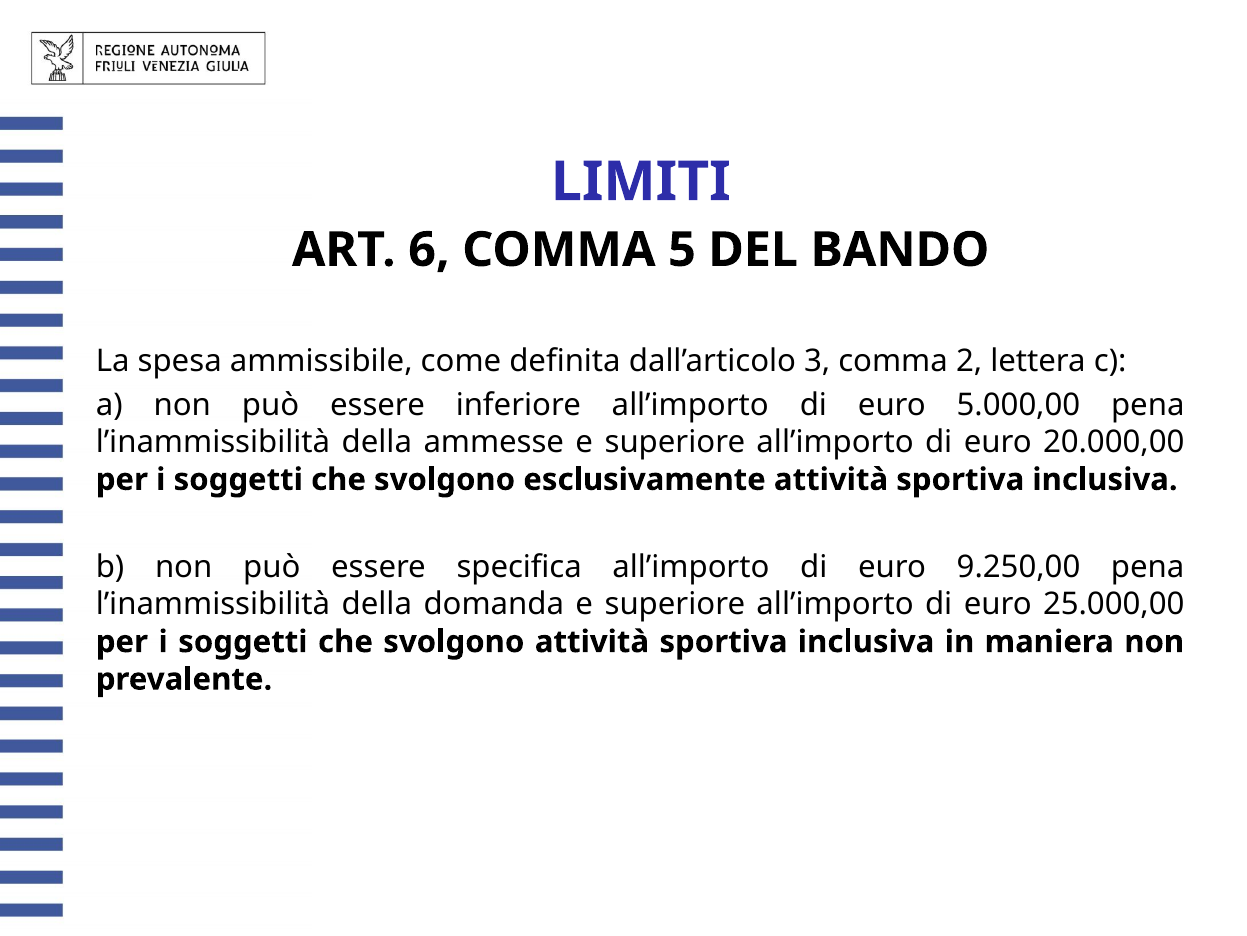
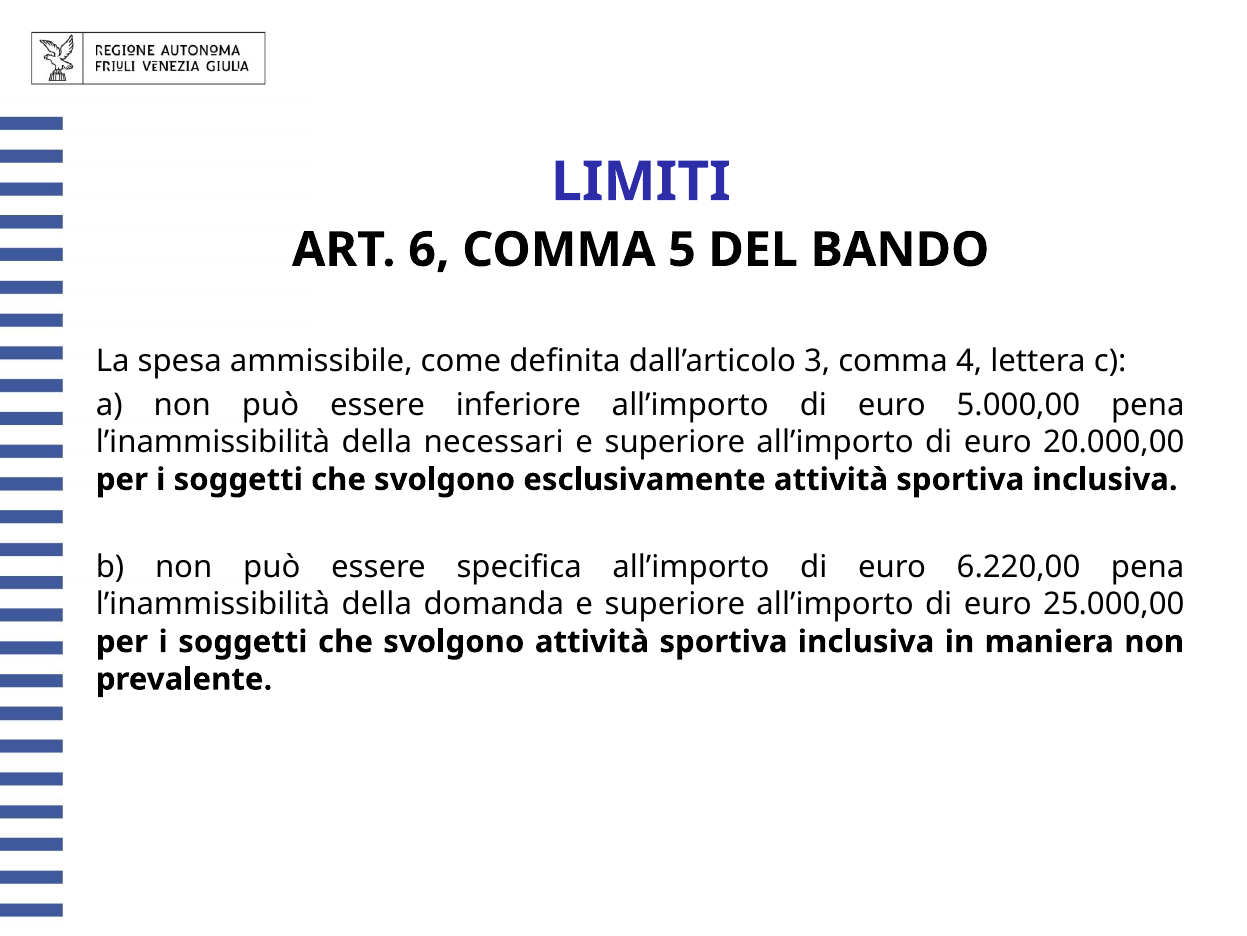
2: 2 -> 4 (969, 361)
ammesse: ammesse -> necessari (494, 442)
9.250,00: 9.250,00 -> 6.220,00 (1019, 567)
